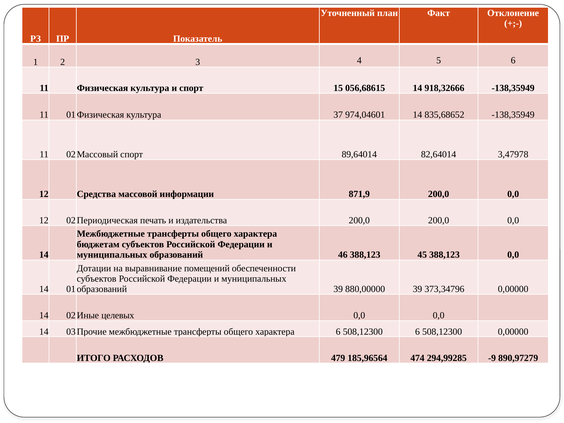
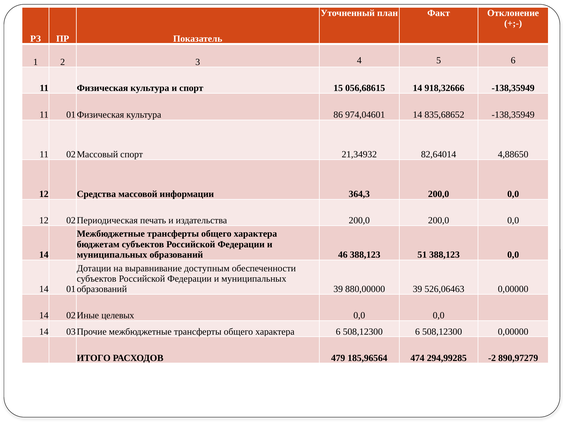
37: 37 -> 86 (338, 115)
89,64014: 89,64014 -> 21,34932 (359, 154)
3,47978: 3,47978 -> 4,88650 (513, 154)
871,9: 871,9 -> 364,3 (359, 194)
45: 45 -> 51 (422, 255)
помещений: помещений -> доступным (207, 268)
373,34796: 373,34796 -> 526,06463 (444, 289)
-9: -9 -> -2 (492, 358)
